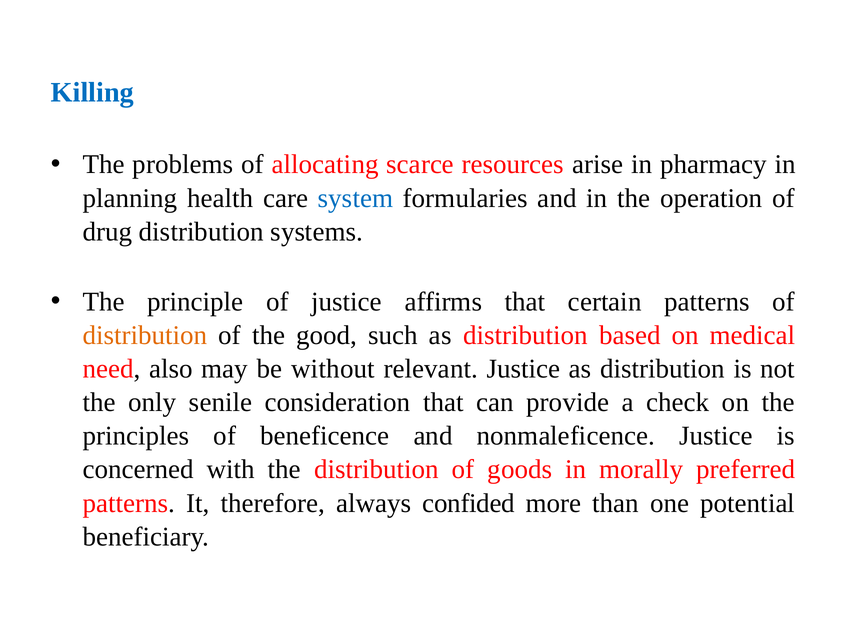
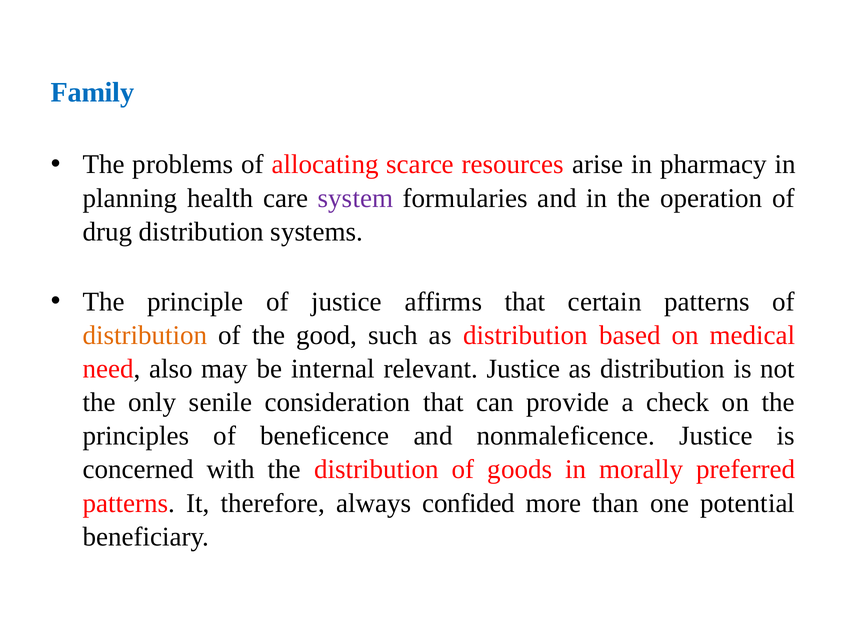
Killing: Killing -> Family (92, 93)
system colour: blue -> purple (355, 198)
without: without -> internal (333, 369)
